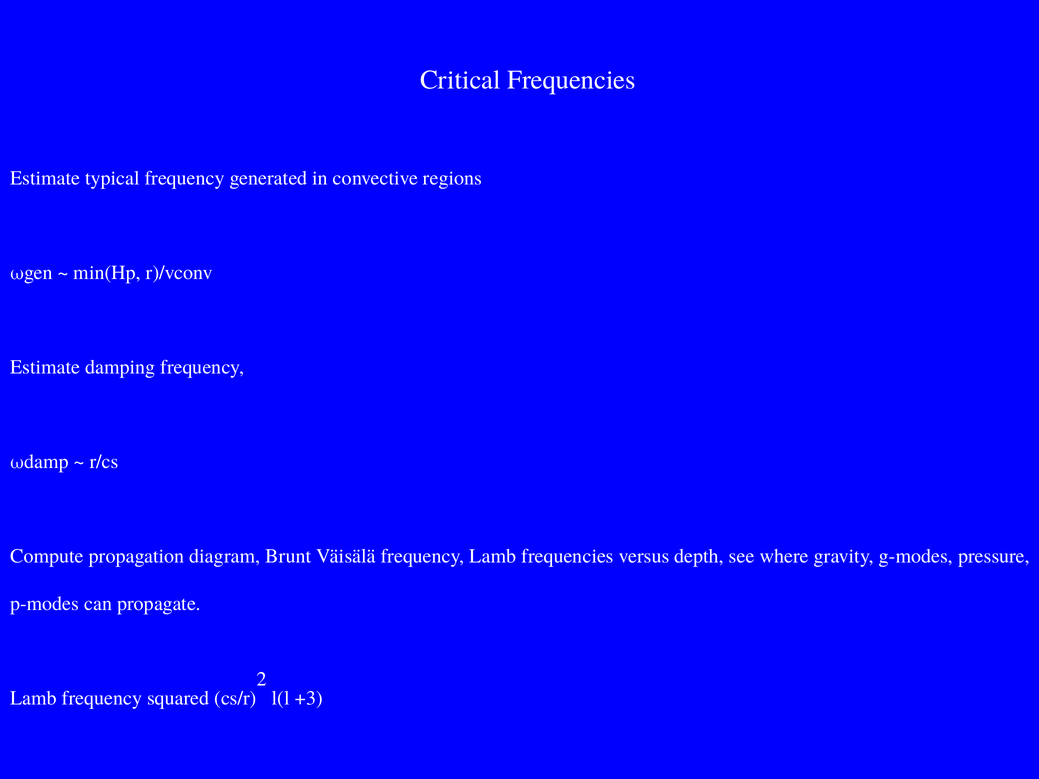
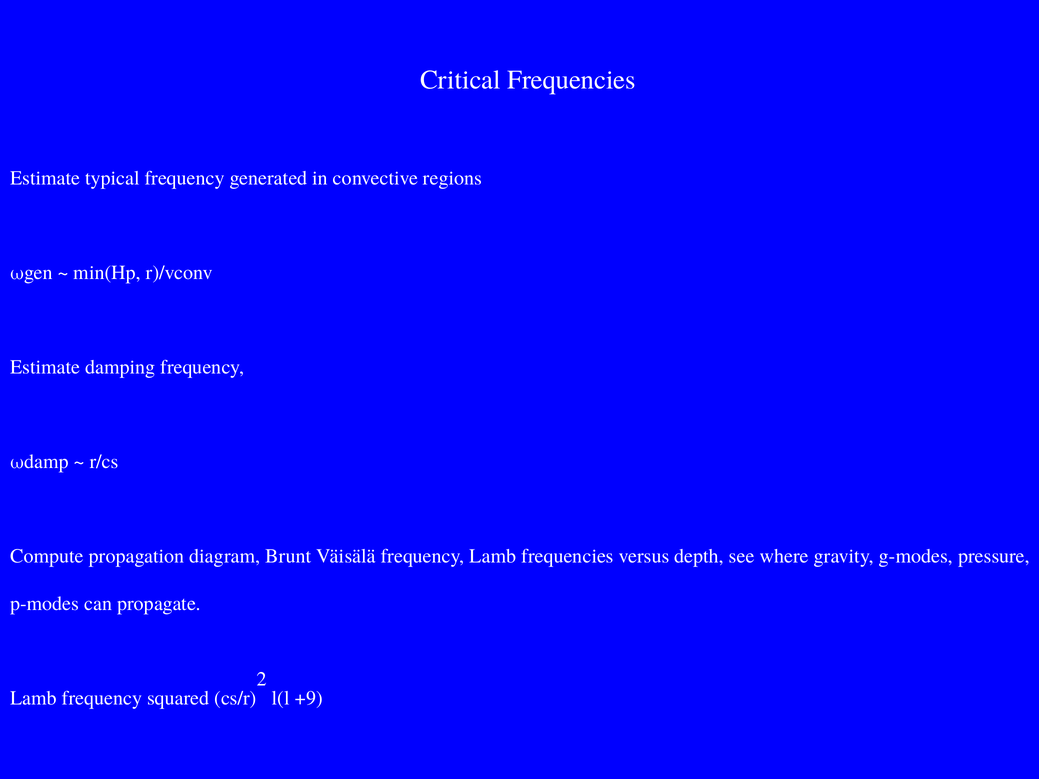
+3: +3 -> +9 (309, 698)
